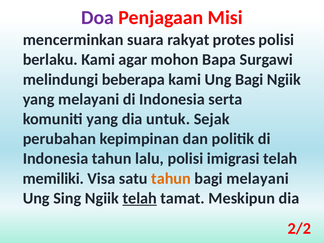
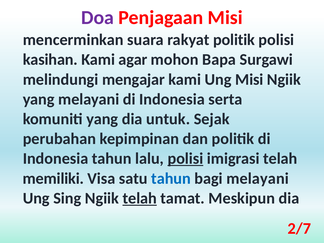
rakyat protes: protes -> politik (234, 40)
berlaku: berlaku -> kasihan (50, 60)
beberapa: beberapa -> mengajar (133, 79)
Ung Bagi: Bagi -> Misi (249, 79)
polisi underline: none -> present (185, 159)
tahun colour: orange -> blue (171, 178)
2/2: 2/2 -> 2/7 (299, 228)
